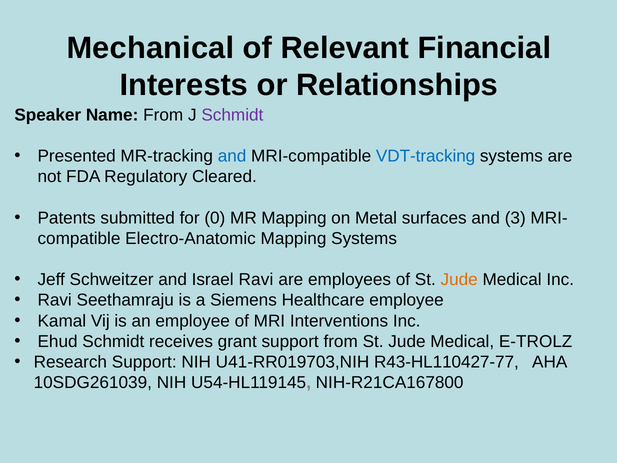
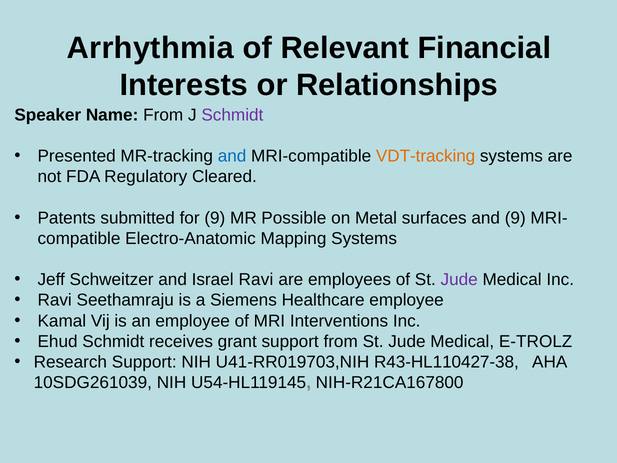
Mechanical: Mechanical -> Arrhythmia (150, 48)
VDT-tracking colour: blue -> orange (426, 156)
for 0: 0 -> 9 (215, 218)
MR Mapping: Mapping -> Possible (294, 218)
and 3: 3 -> 9 (515, 218)
Jude colour: orange -> purple (459, 280)
R43-HL110427-77: R43-HL110427-77 -> R43-HL110427-38 (446, 362)
